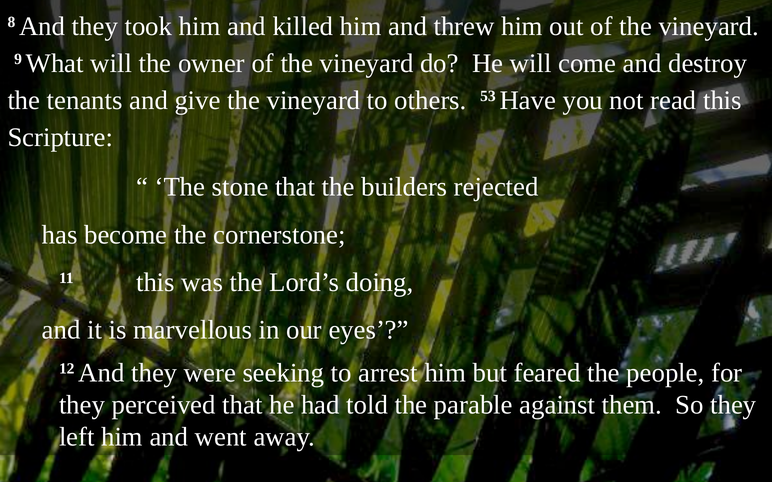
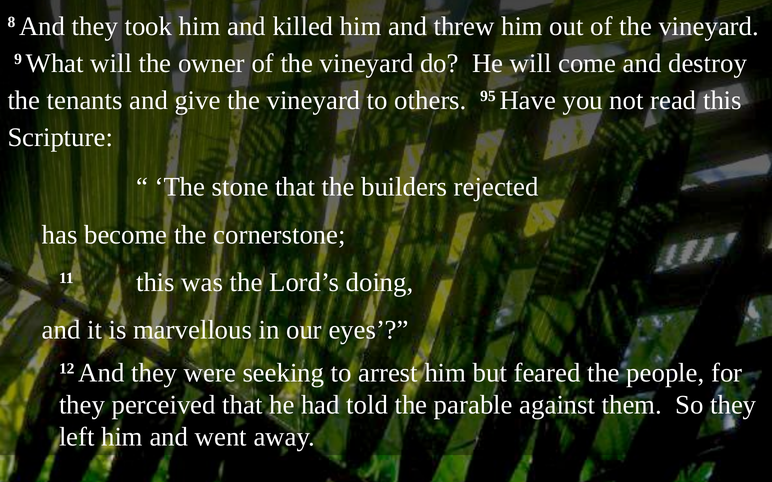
53: 53 -> 95 (488, 96)
